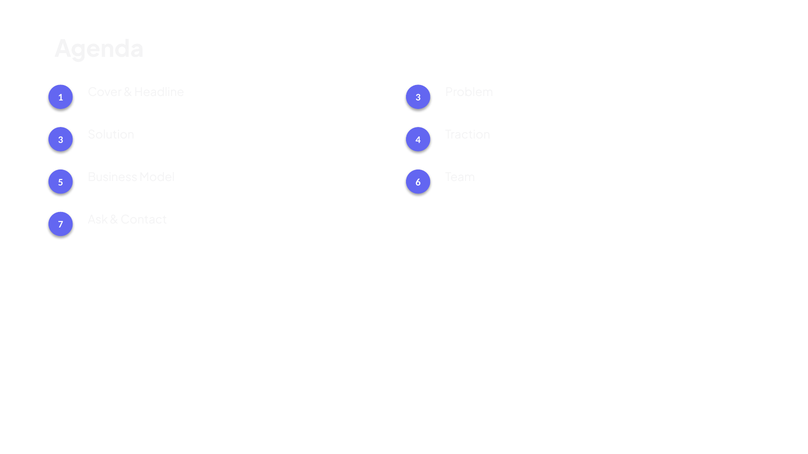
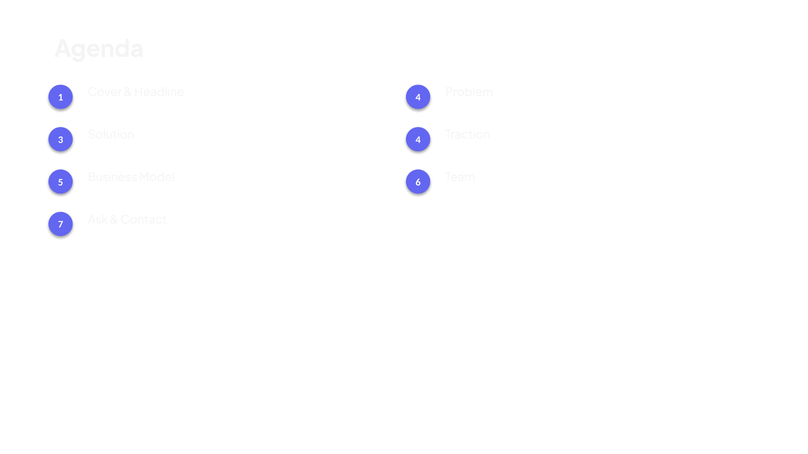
Headline 3: 3 -> 4 (418, 98)
